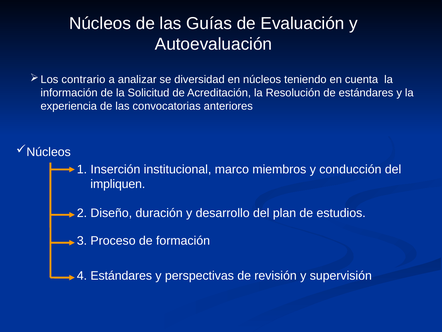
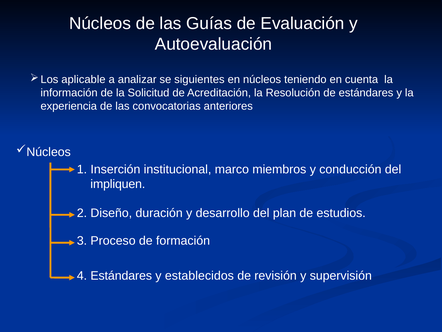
contrario: contrario -> aplicable (83, 80)
diversidad: diversidad -> siguientes (199, 80)
perspectivas: perspectivas -> establecidos (199, 275)
